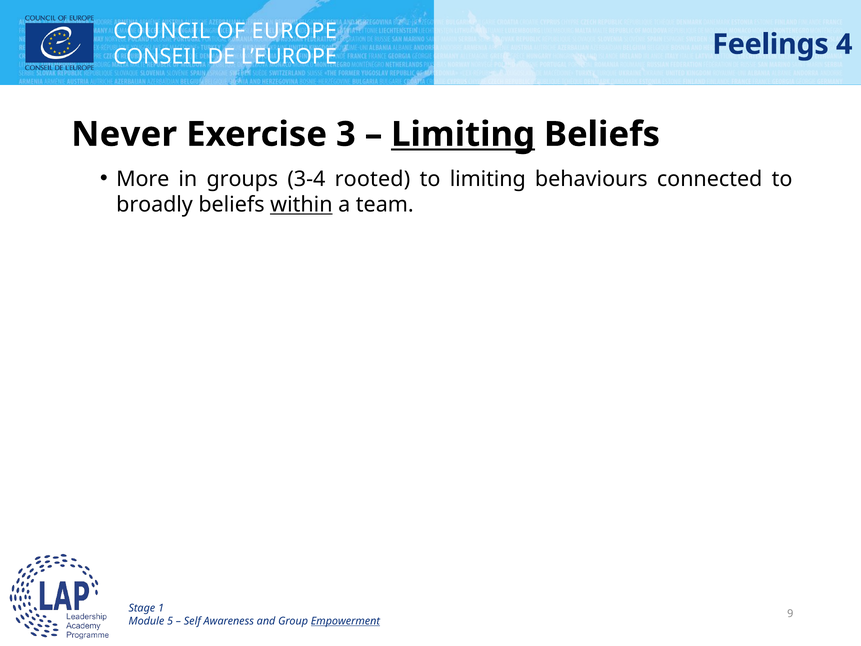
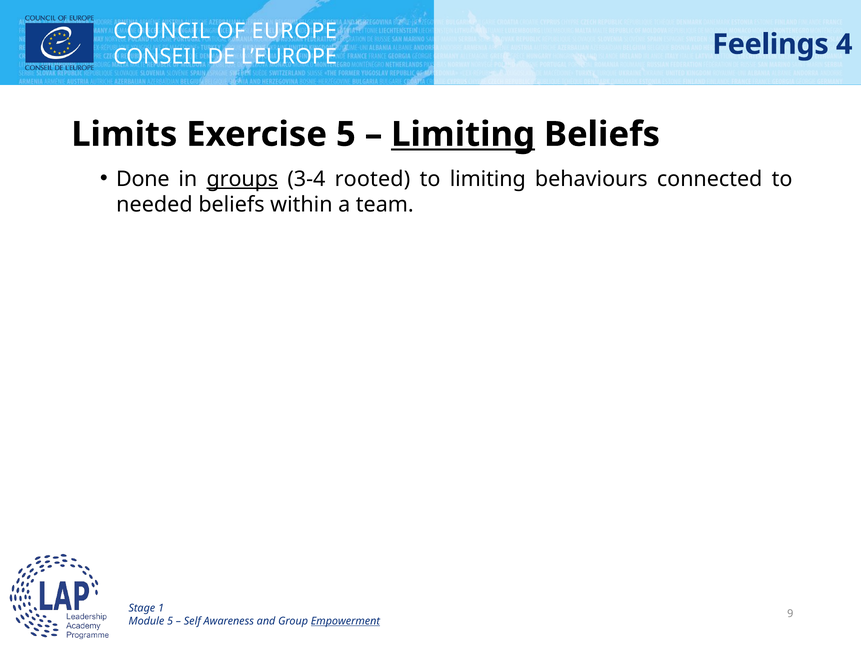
Never: Never -> Limits (124, 134)
Exercise 3: 3 -> 5 (346, 134)
More: More -> Done (143, 179)
groups underline: none -> present (242, 179)
broadly: broadly -> needed (154, 205)
within underline: present -> none (301, 205)
